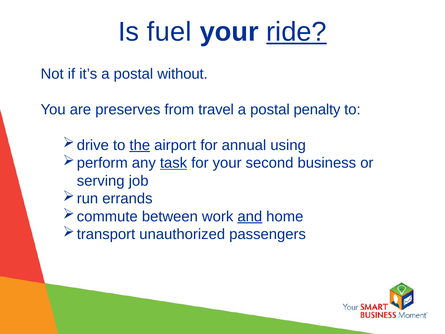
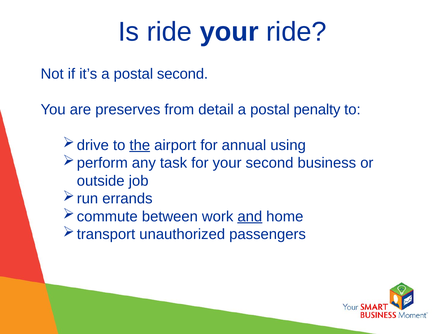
Is fuel: fuel -> ride (169, 32)
ride underline: present -> none (296, 32)
postal without: without -> second (183, 74)
travel: travel -> detail (216, 109)
task underline: present -> none (174, 163)
serving: serving -> outside (101, 181)
